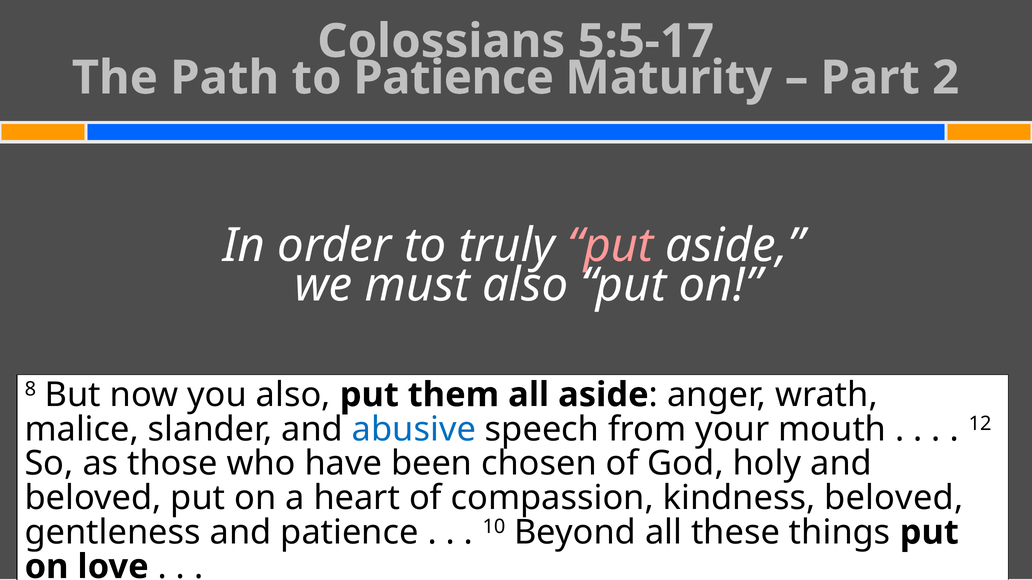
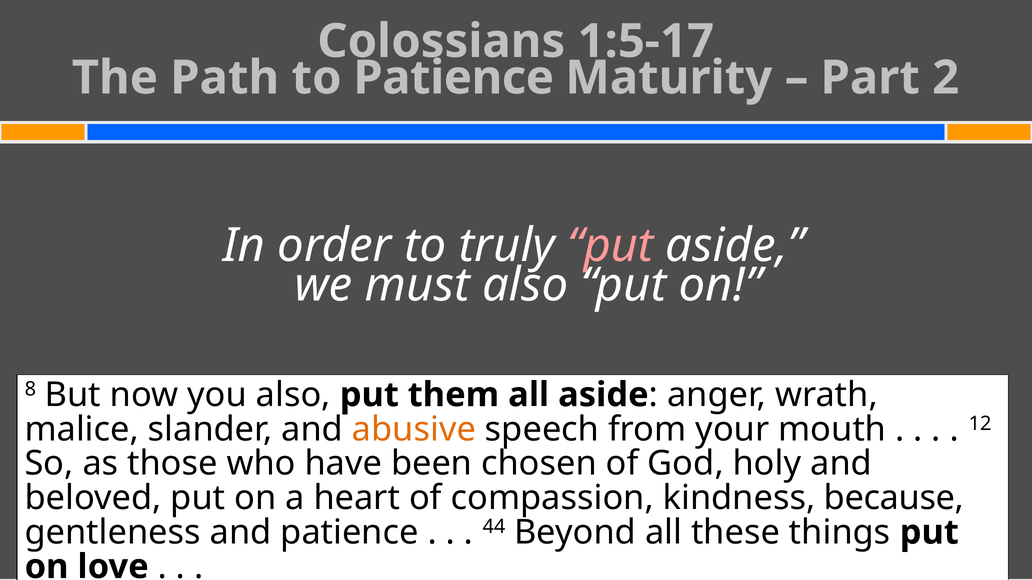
5:5-17: 5:5-17 -> 1:5-17 (646, 41)
abusive colour: blue -> orange (414, 430)
kindness beloved: beloved -> because (894, 498)
10: 10 -> 44 (494, 527)
